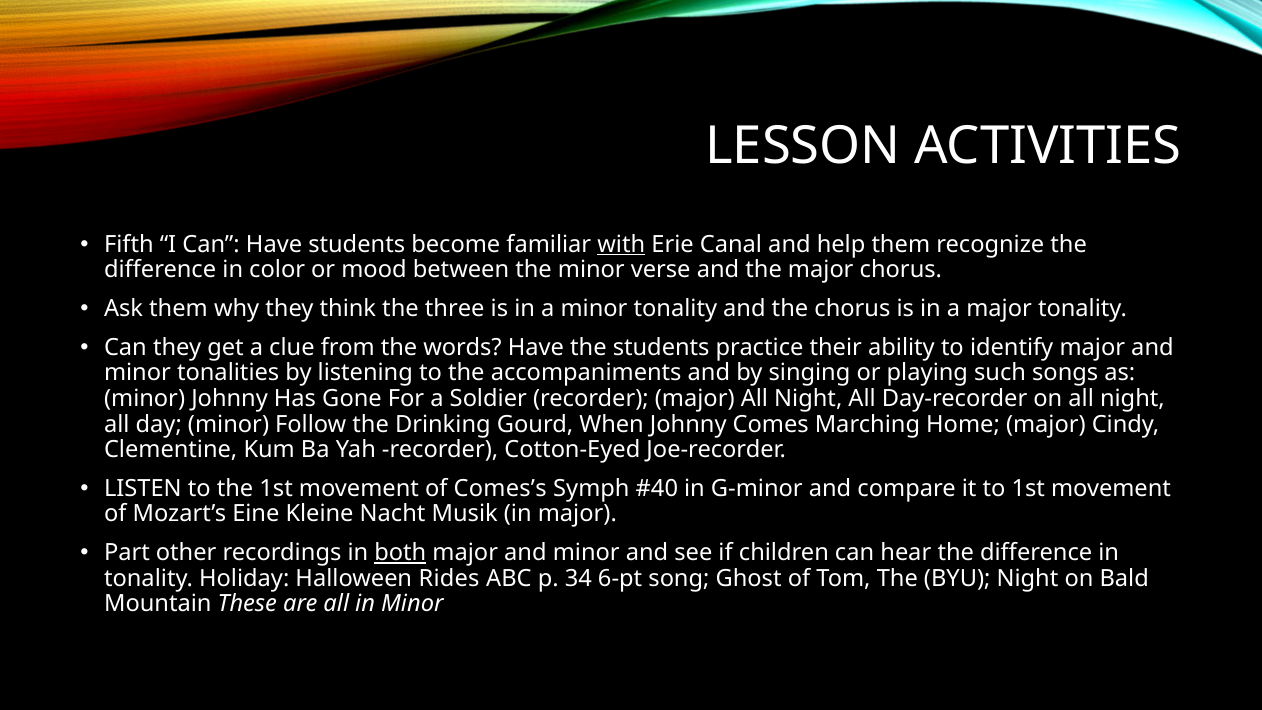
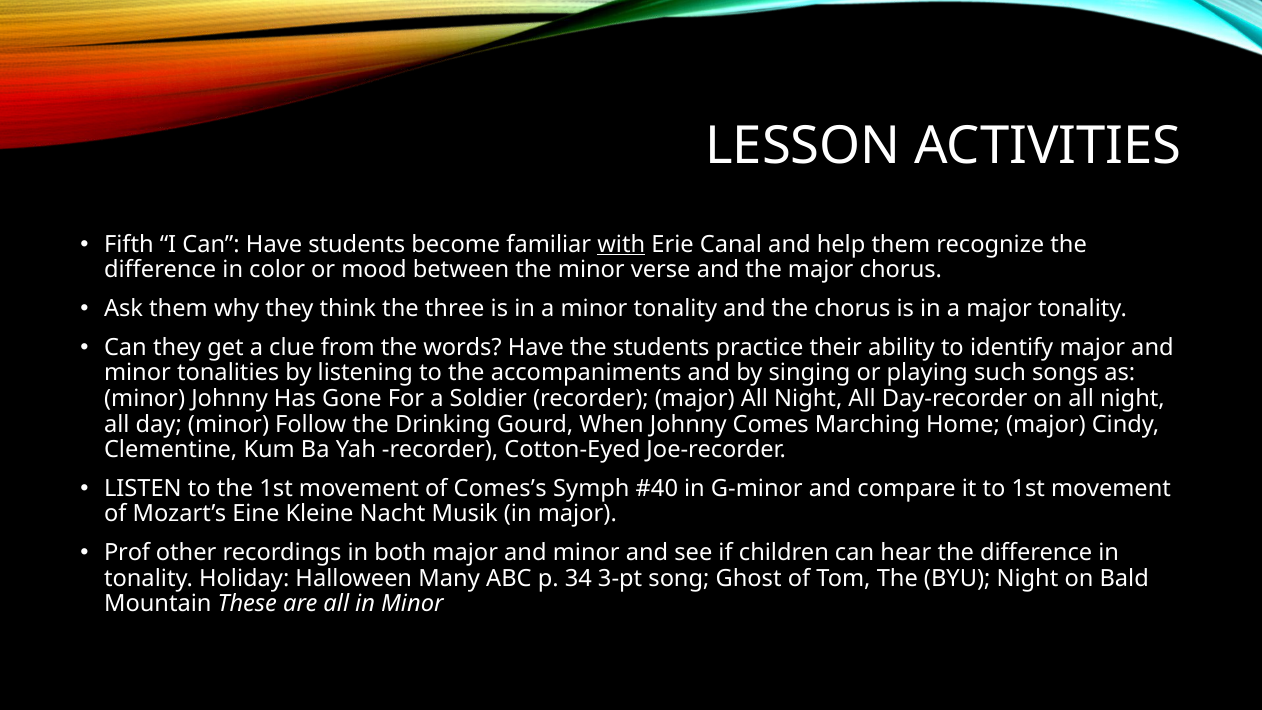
Part: Part -> Prof (127, 553)
both underline: present -> none (400, 553)
Rides: Rides -> Many (449, 578)
6-pt: 6-pt -> 3-pt (620, 578)
